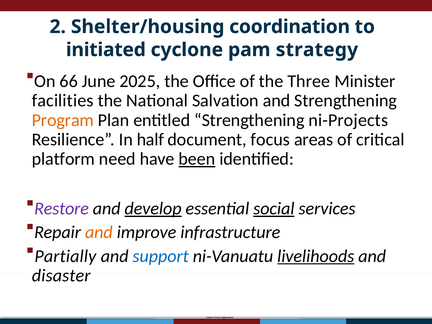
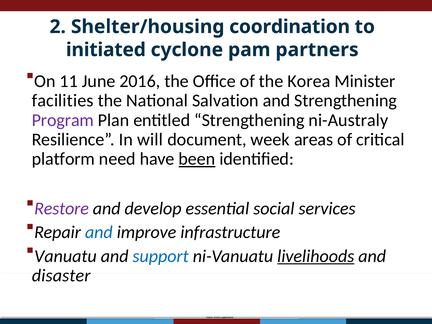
strategy: strategy -> partners (317, 50)
66: 66 -> 11 (69, 81)
2025: 2025 -> 2016 (140, 81)
Three: Three -> Korea (309, 81)
Program colour: orange -> purple (63, 120)
ni-Projects: ni-Projects -> ni-Australy (348, 120)
half: half -> will (150, 140)
focus: focus -> week (270, 140)
develop underline: present -> none (153, 209)
social underline: present -> none (274, 209)
and colour: orange -> blue (99, 232)
Partially: Partially -> Vanuatu (65, 256)
